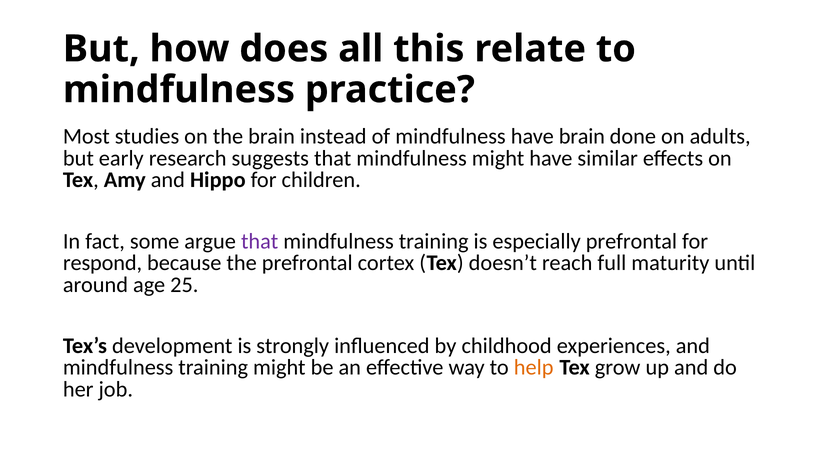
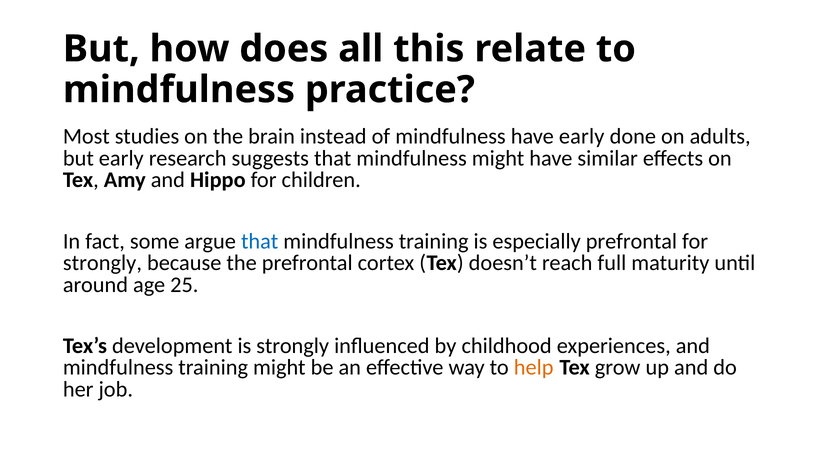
have brain: brain -> early (582, 137)
that colour: purple -> blue (260, 241)
respond: respond -> strongly (102, 263)
